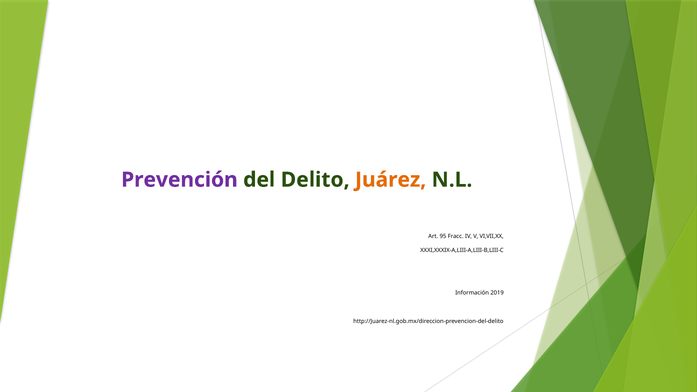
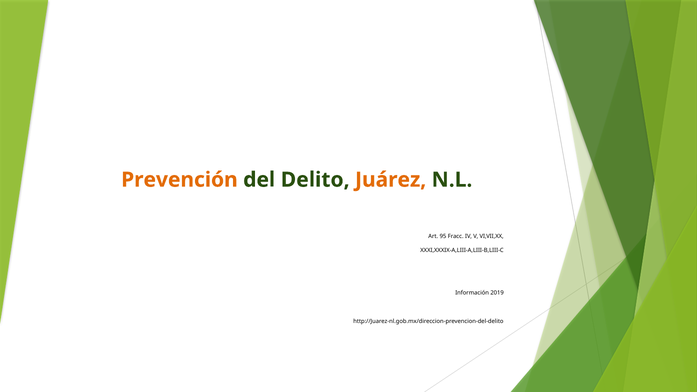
Prevención colour: purple -> orange (179, 180)
